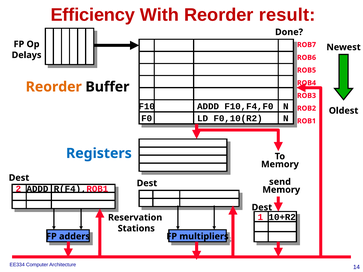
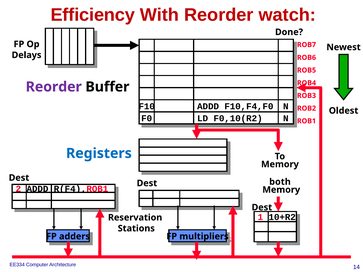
result: result -> watch (287, 15)
Reorder colour: orange -> purple (54, 87)
send: send -> both (280, 182)
